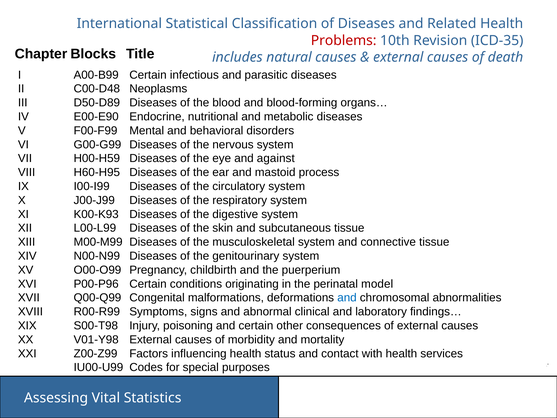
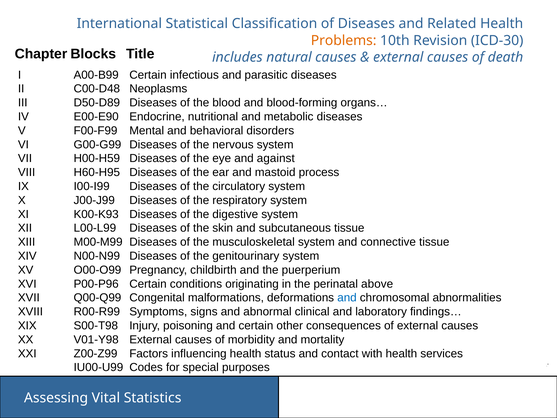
Problems colour: red -> orange (344, 40)
ICD-35: ICD-35 -> ICD-30 (497, 40)
model: model -> above (377, 284)
